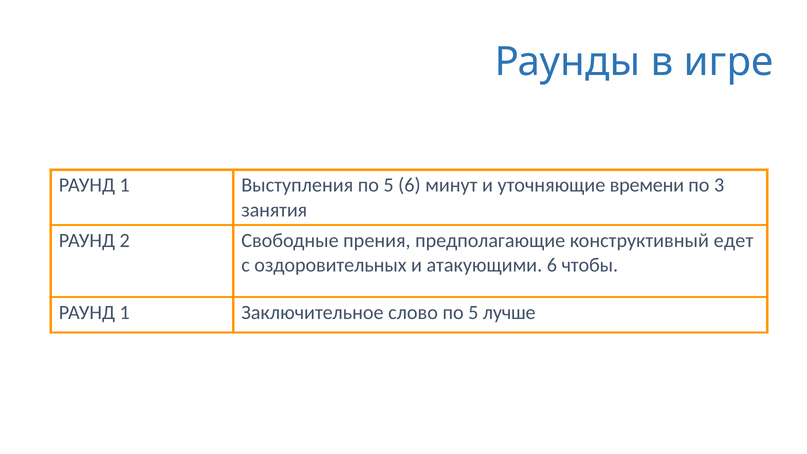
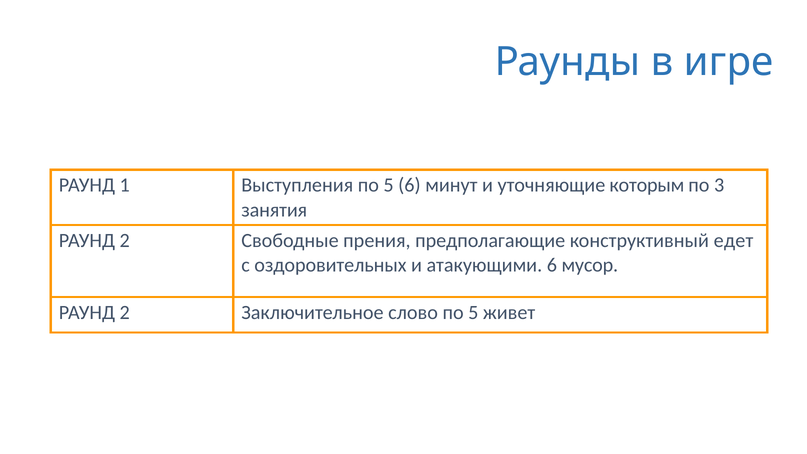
времени: времени -> которым (647, 185)
чтобы: чтобы -> мусор (590, 265)
1: 1 -> 2 (125, 312)
лучше: лучше -> живет (509, 312)
